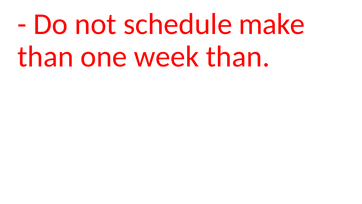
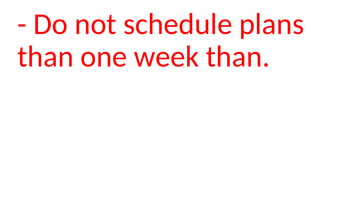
make: make -> plans (272, 24)
